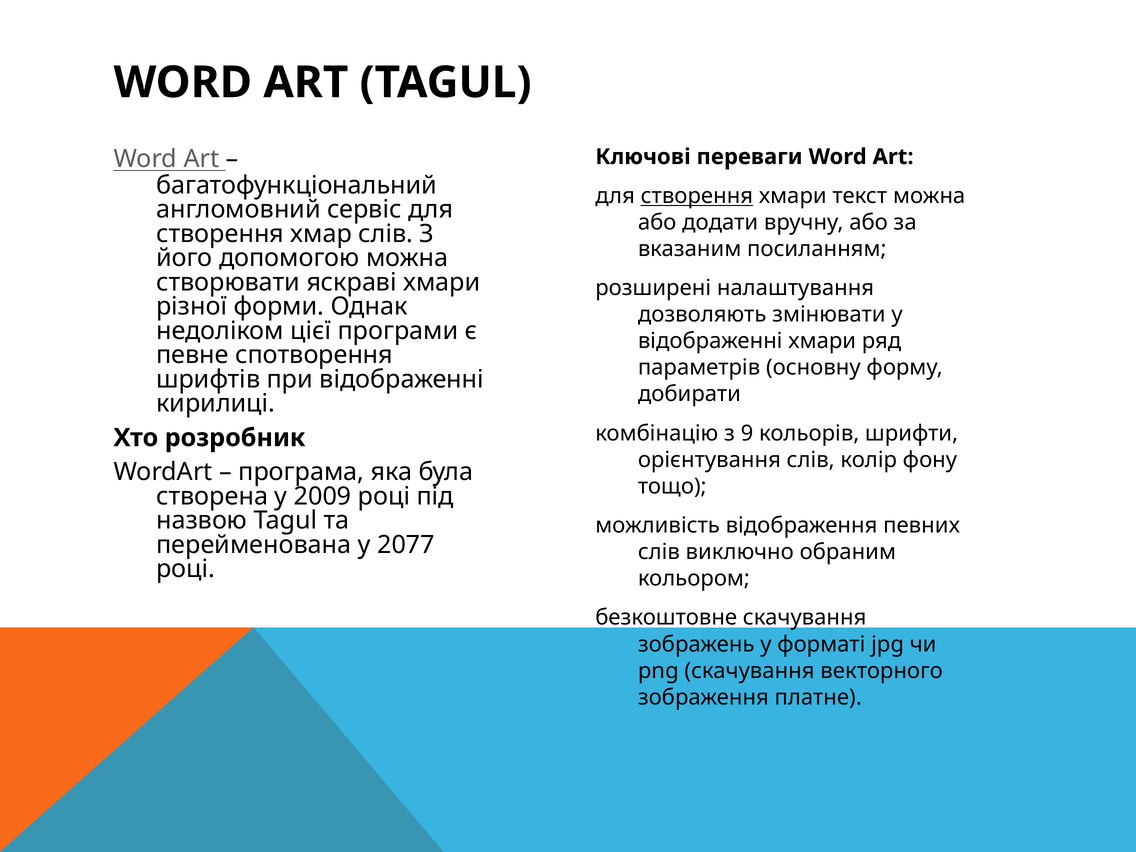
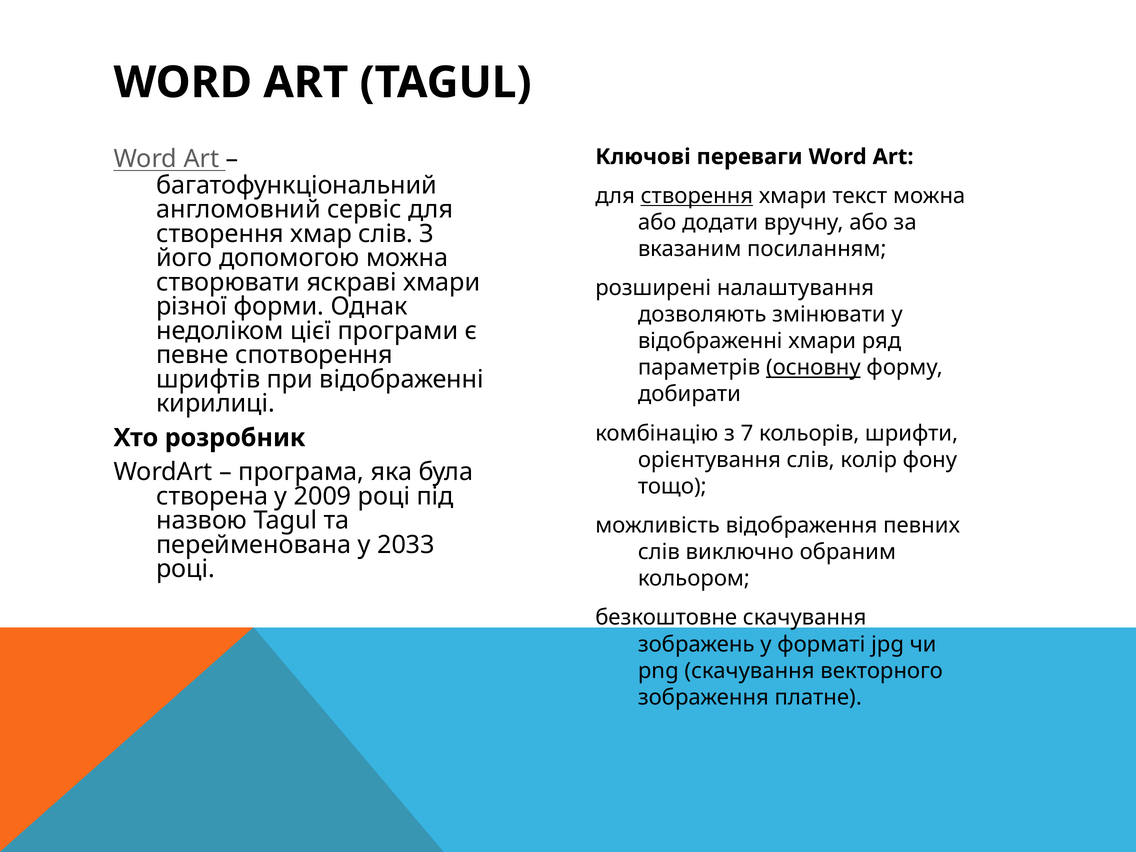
основну underline: none -> present (813, 368)
9: 9 -> 7 (747, 433)
2077: 2077 -> 2033 (406, 545)
